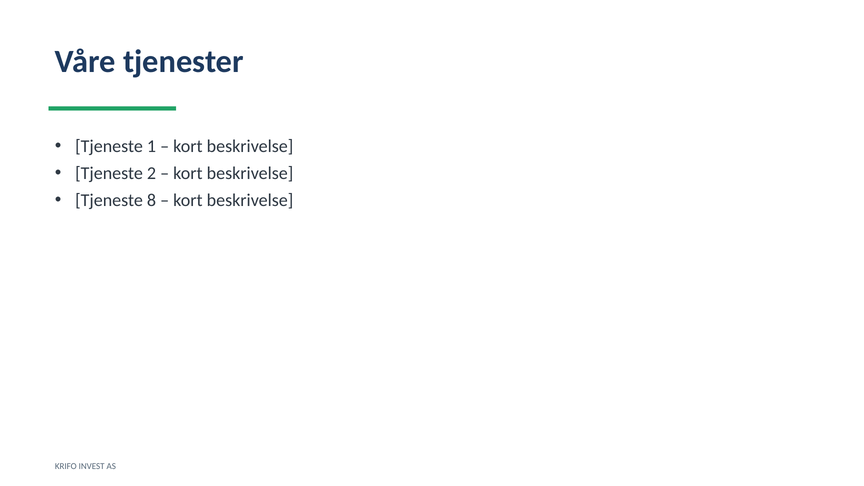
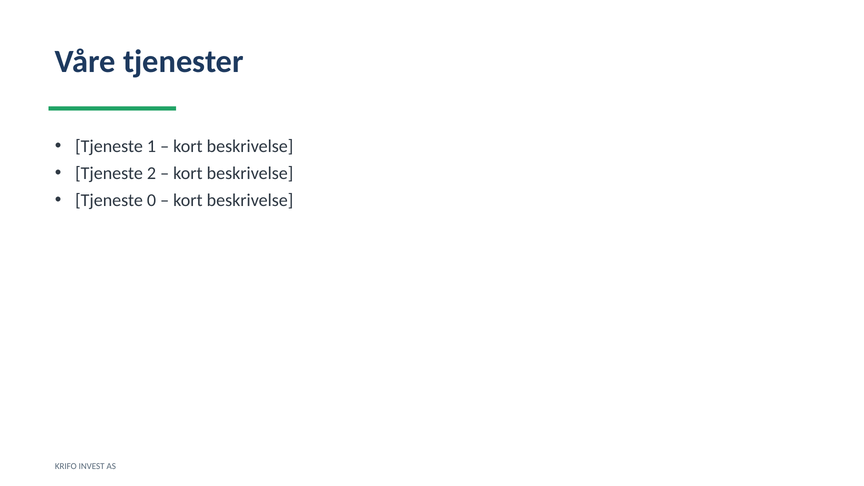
8: 8 -> 0 (151, 200)
